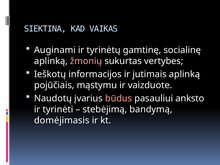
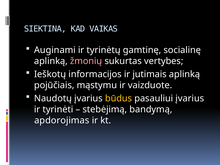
būdus colour: pink -> yellow (119, 98)
pasauliui anksto: anksto -> įvarius (190, 98)
domėjimasis: domėjimasis -> apdorojimas (62, 120)
